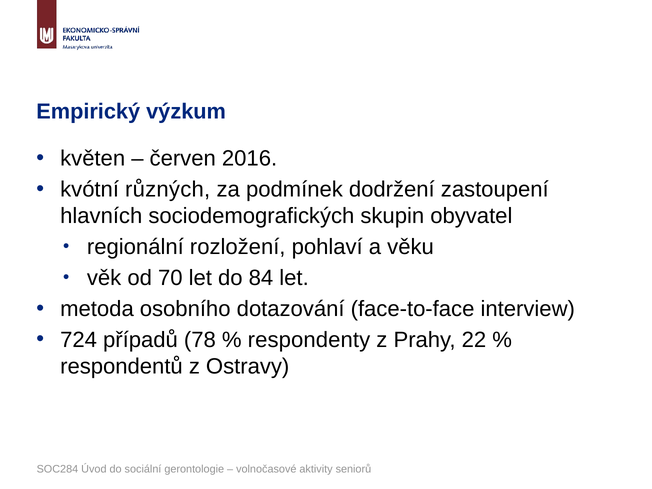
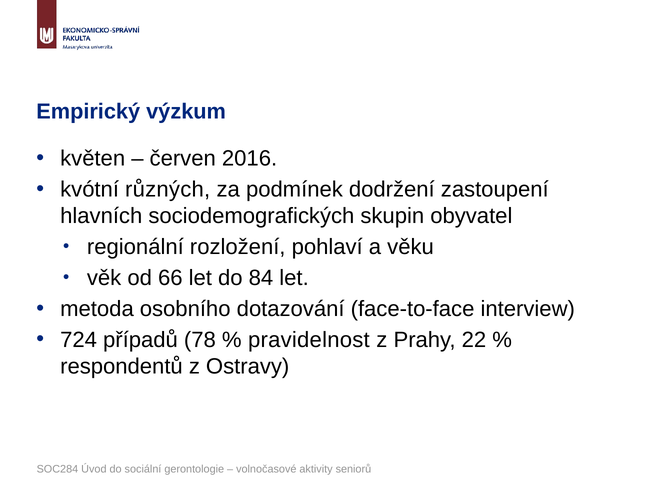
70: 70 -> 66 (170, 278)
respondenty: respondenty -> pravidelnost (309, 340)
